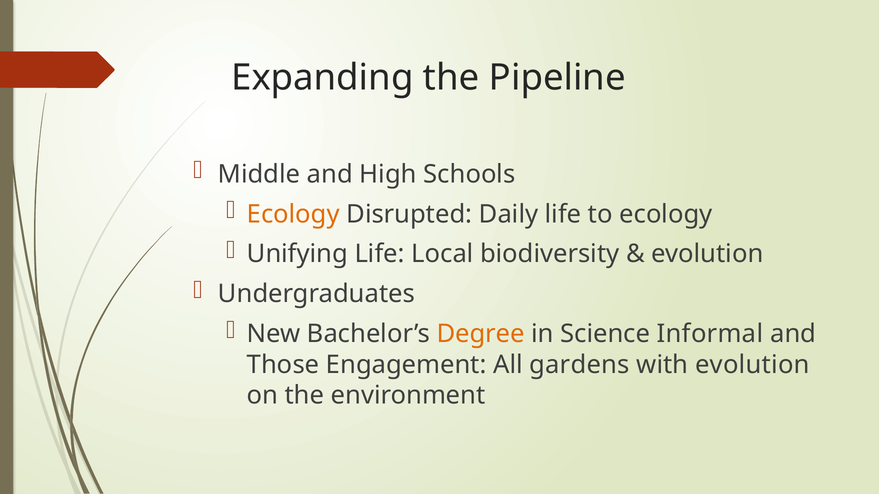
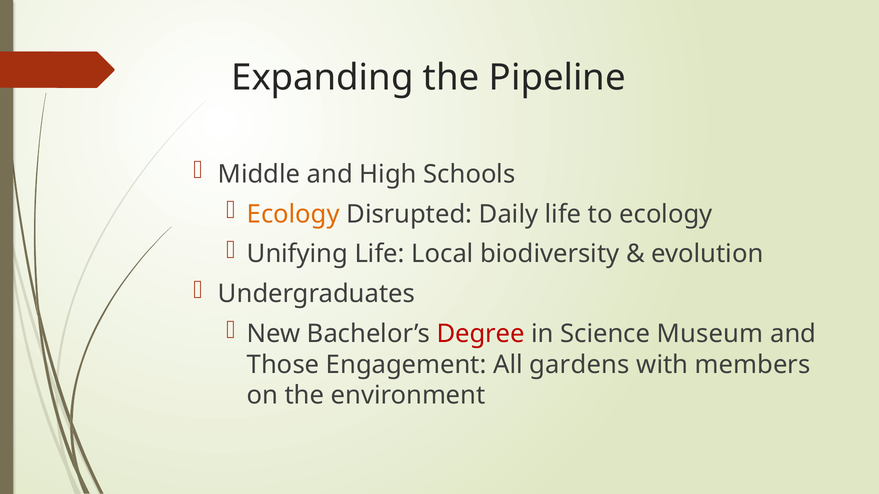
Degree colour: orange -> red (481, 334)
Informal: Informal -> Museum (710, 334)
with evolution: evolution -> members (753, 365)
